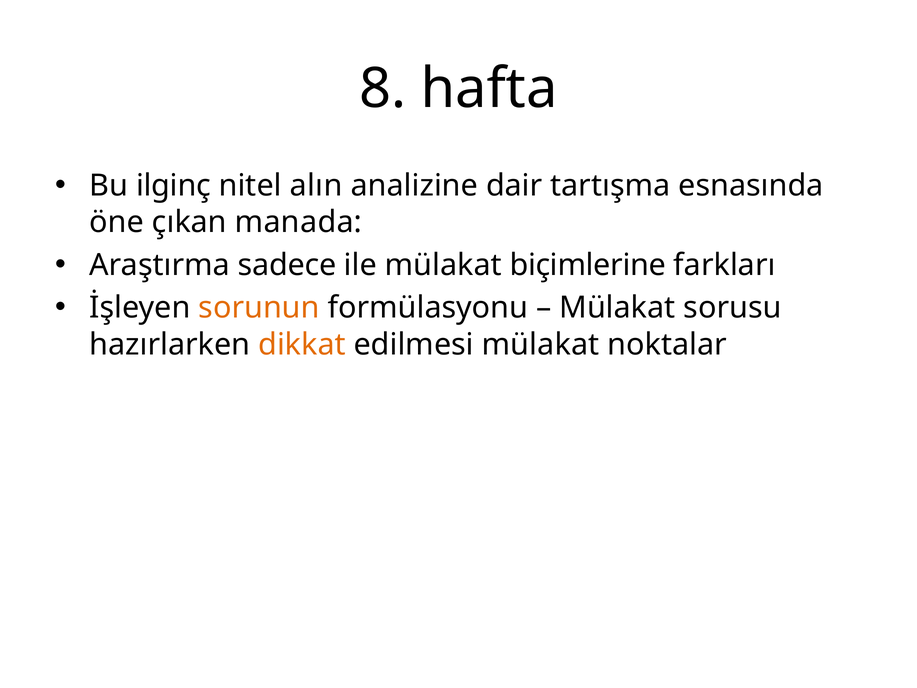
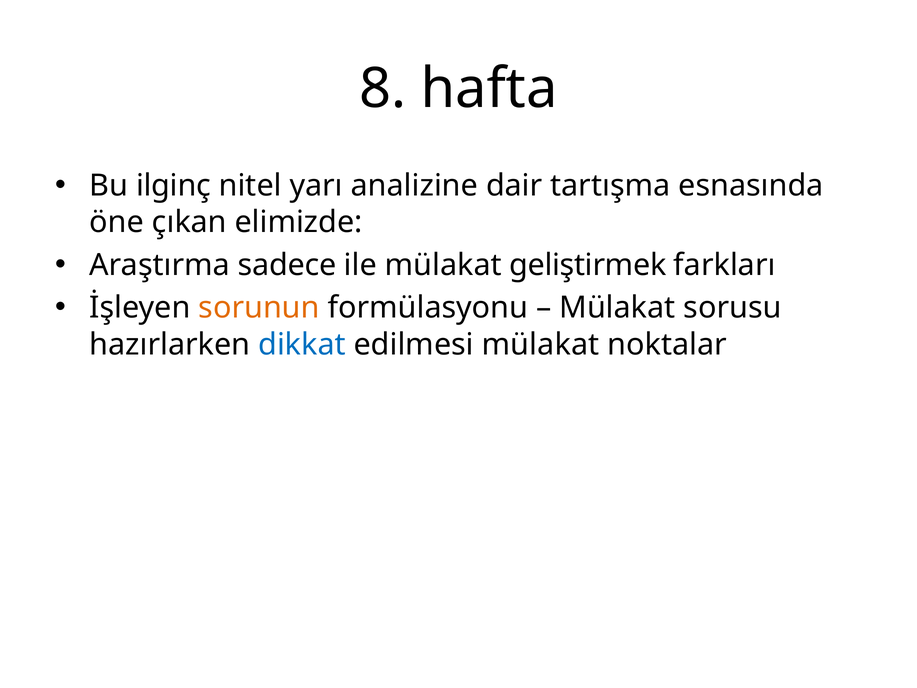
alın: alın -> yarı (316, 186)
manada: manada -> elimizde (299, 222)
biçimlerine: biçimlerine -> geliştirmek (588, 265)
dikkat colour: orange -> blue (302, 344)
